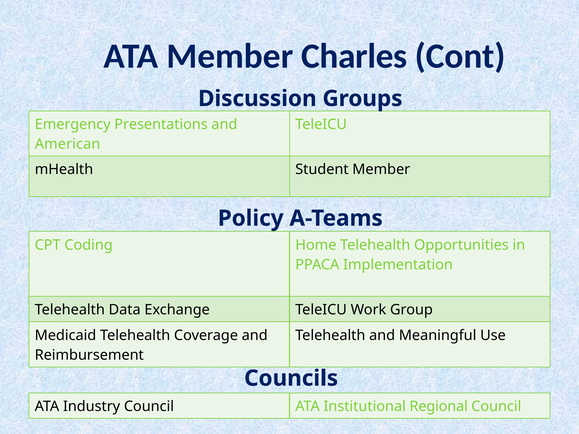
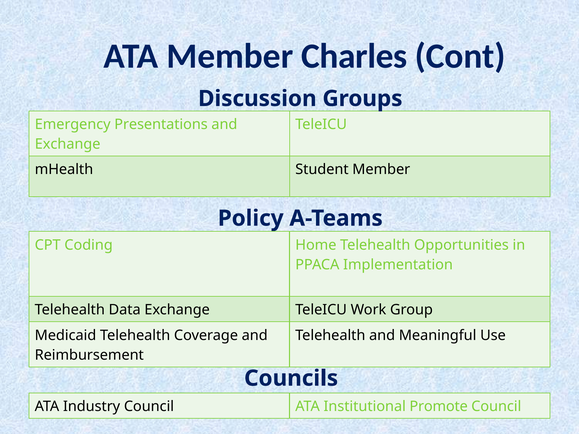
American: American -> Exchange (68, 144)
Regional: Regional -> Promote (439, 407)
